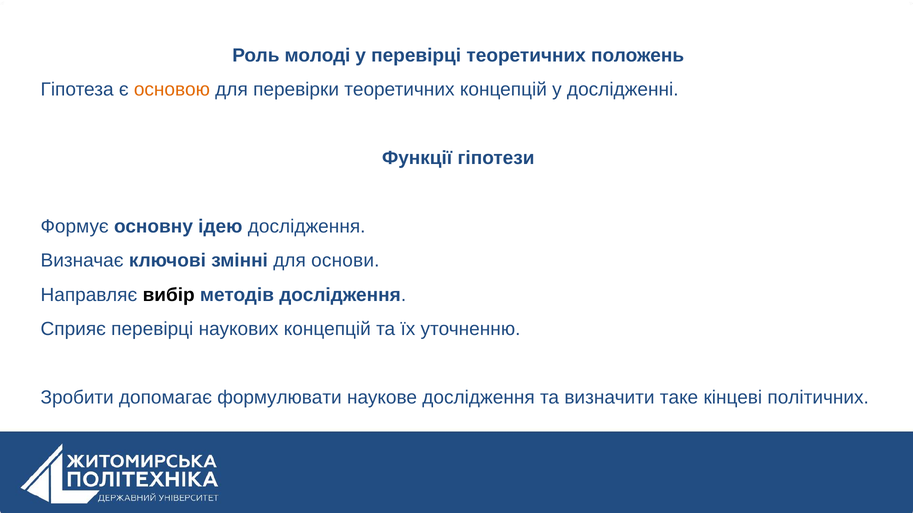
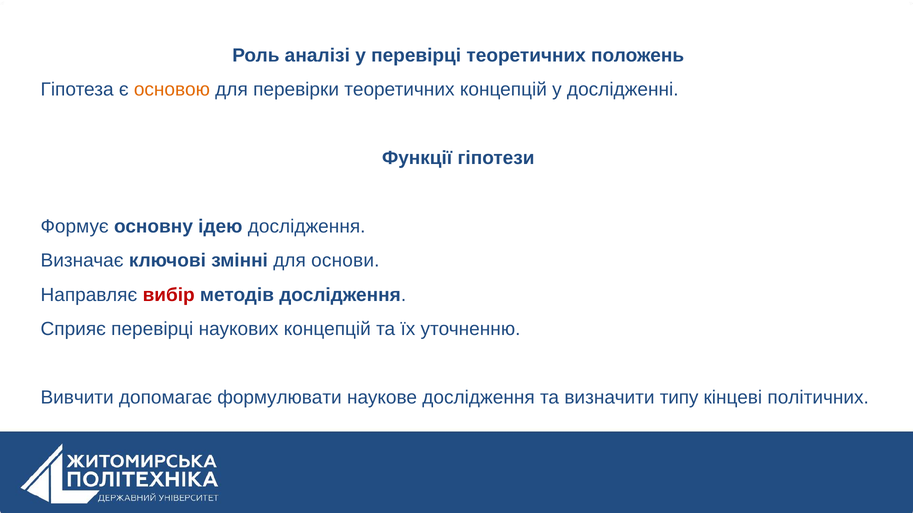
молоді: молоді -> аналізі (317, 55)
вибір colour: black -> red (169, 295)
Зробити: Зробити -> Вивчити (77, 398)
таке: таке -> типу (679, 398)
